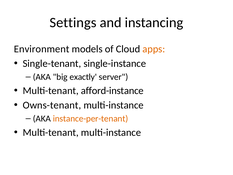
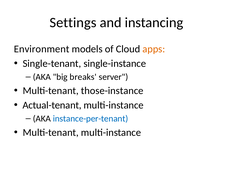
exactly: exactly -> breaks (83, 77)
afford-instance: afford-instance -> those-instance (112, 91)
Owns-tenant: Owns-tenant -> Actual-tenant (52, 105)
instance-per-tenant colour: orange -> blue (90, 118)
